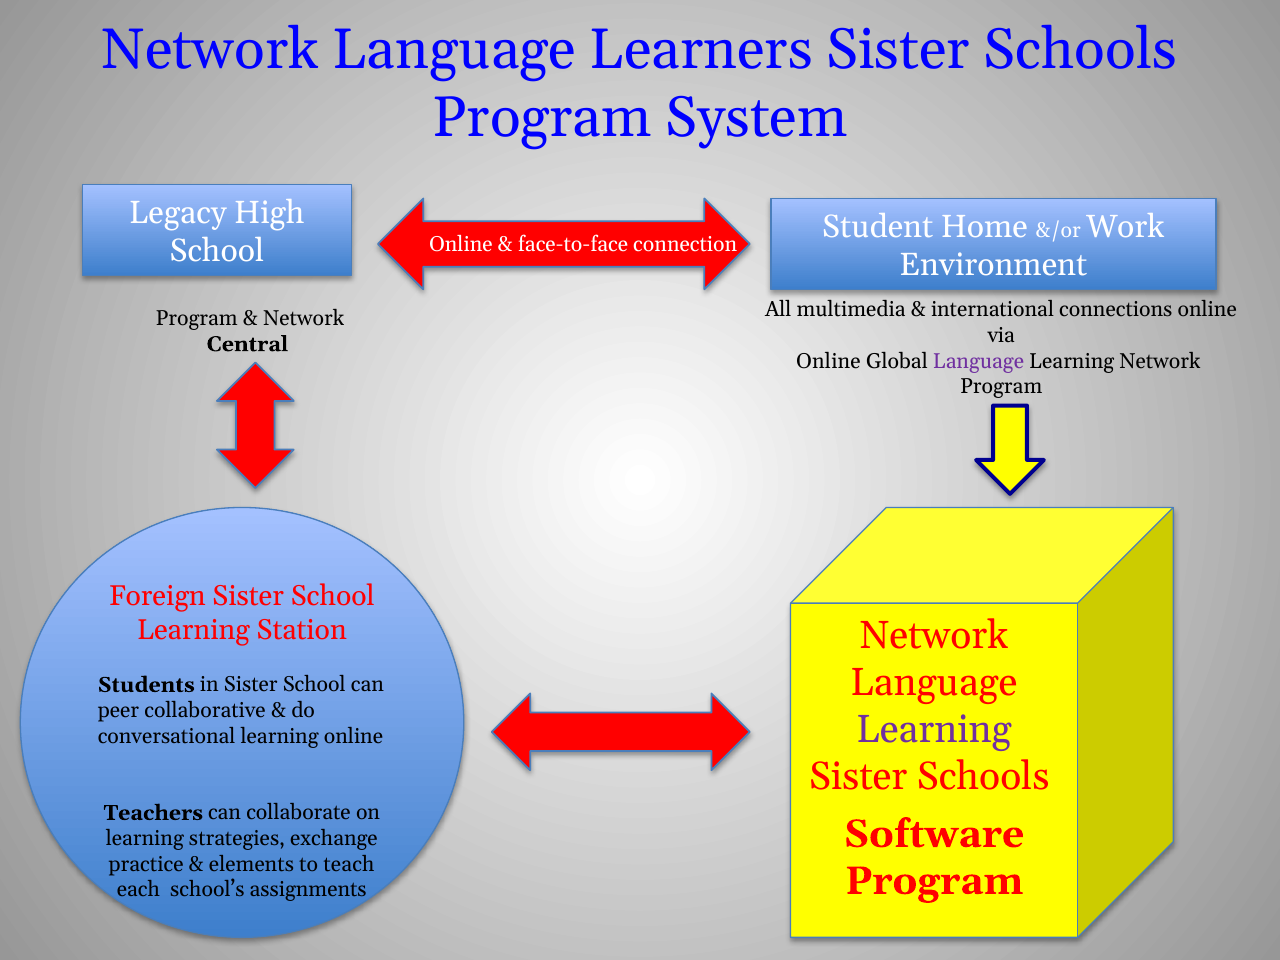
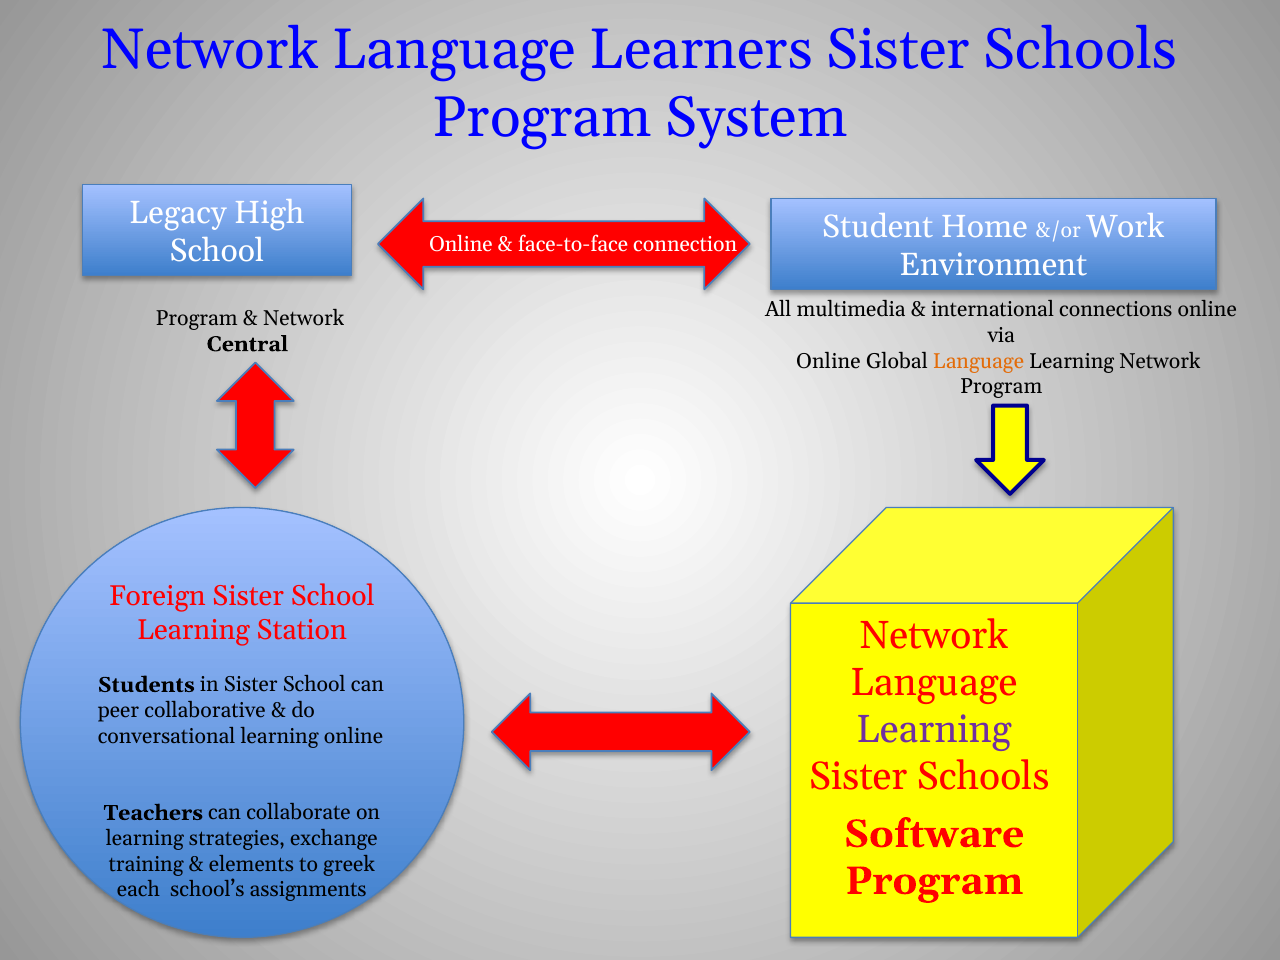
Language colour: purple -> orange (978, 361)
practice: practice -> training (146, 864)
teach: teach -> greek (349, 864)
